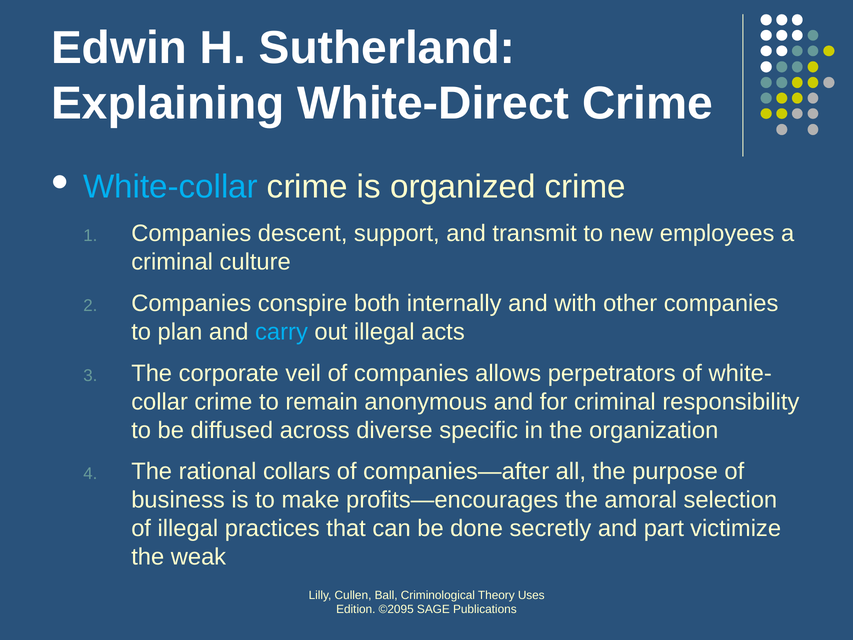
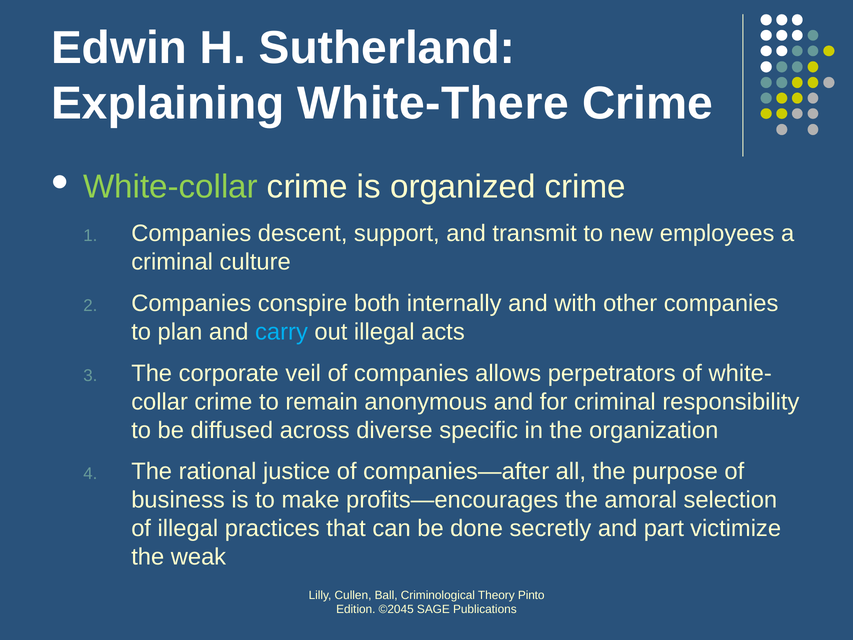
White-Direct: White-Direct -> White-There (433, 103)
White-collar colour: light blue -> light green (171, 187)
collars: collars -> justice (297, 471)
Uses: Uses -> Pinto (531, 595)
©2095: ©2095 -> ©2045 (396, 609)
